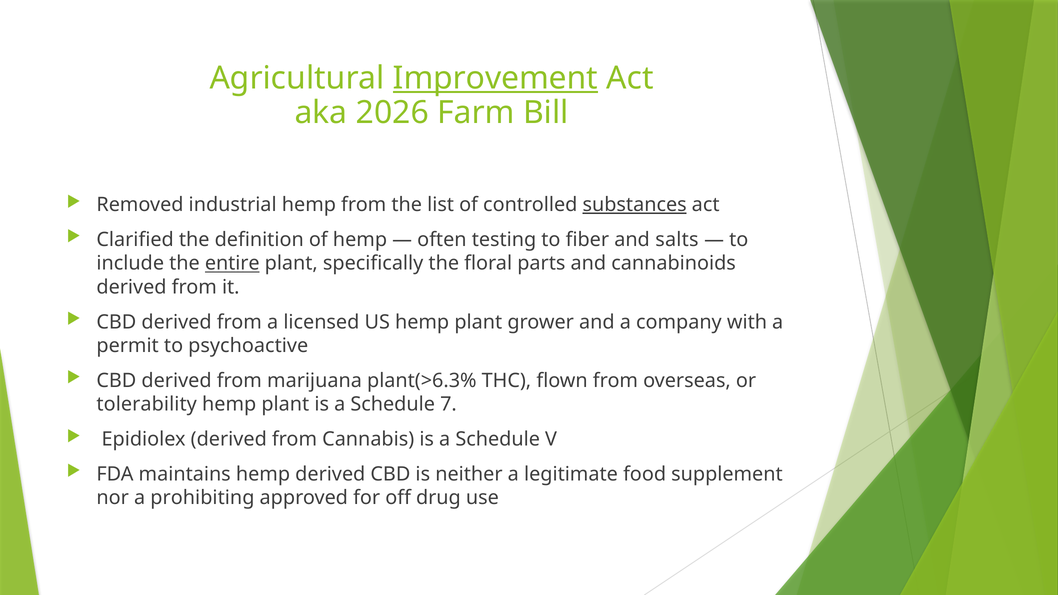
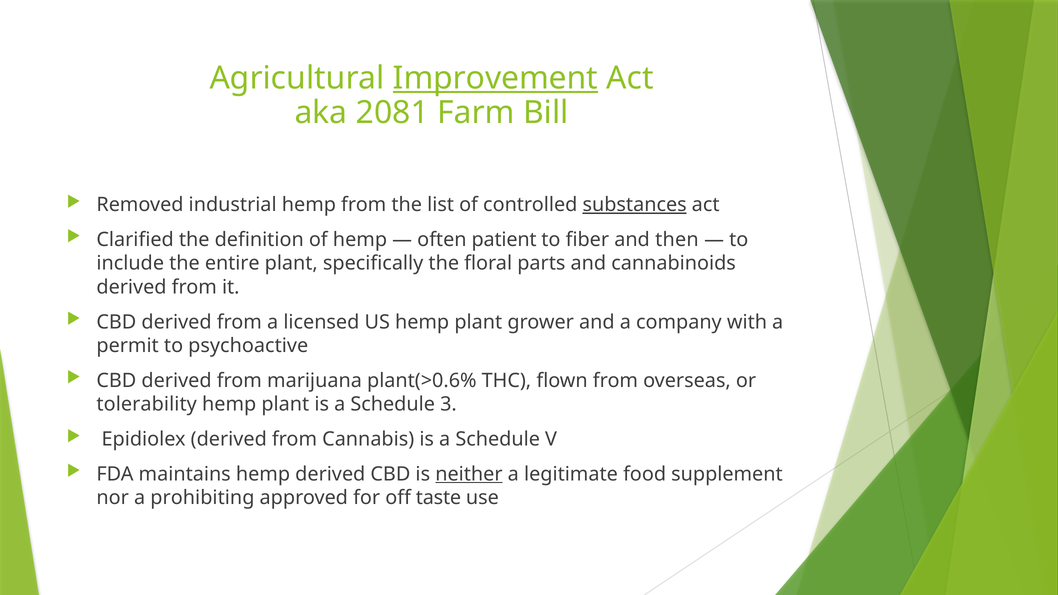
2026: 2026 -> 2081 (392, 113)
testing: testing -> patient (504, 240)
salts: salts -> then (677, 240)
entire underline: present -> none (232, 263)
plant(>6.3%: plant(>6.3% -> plant(>0.6% (422, 381)
7: 7 -> 3 (448, 404)
neither underline: none -> present (469, 474)
drug: drug -> taste (438, 498)
